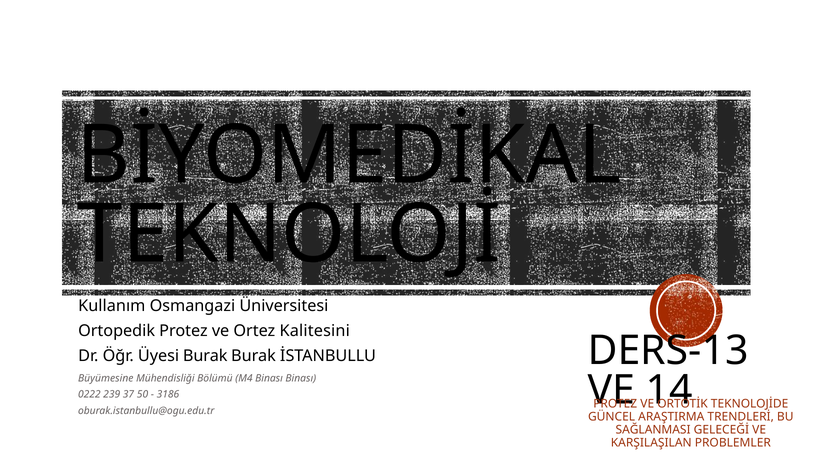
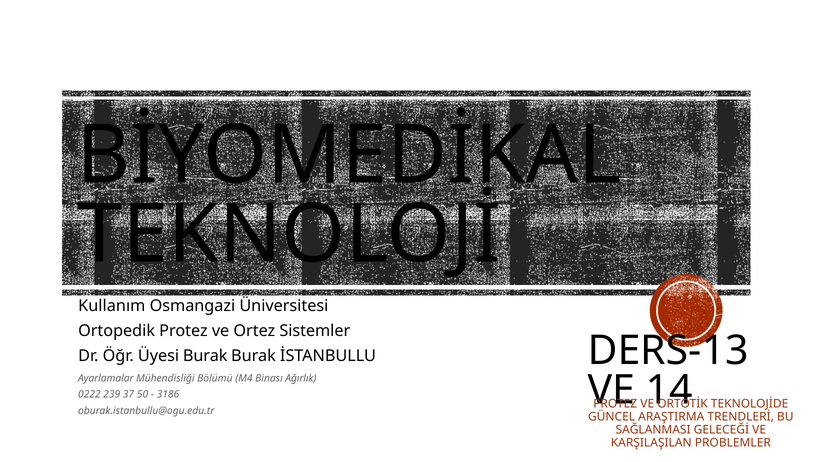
Kalitesini: Kalitesini -> Sistemler (315, 331)
Büyümesine: Büyümesine -> Ayarlamalar (106, 378)
Binası Binası: Binası -> Ağırlık (301, 378)
